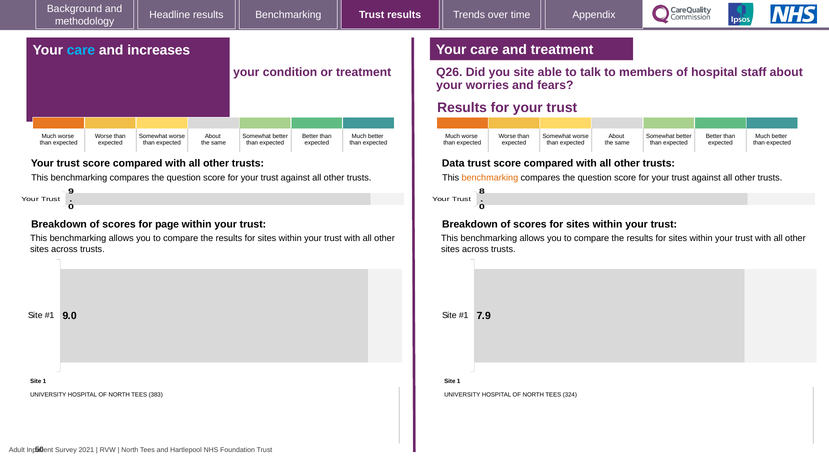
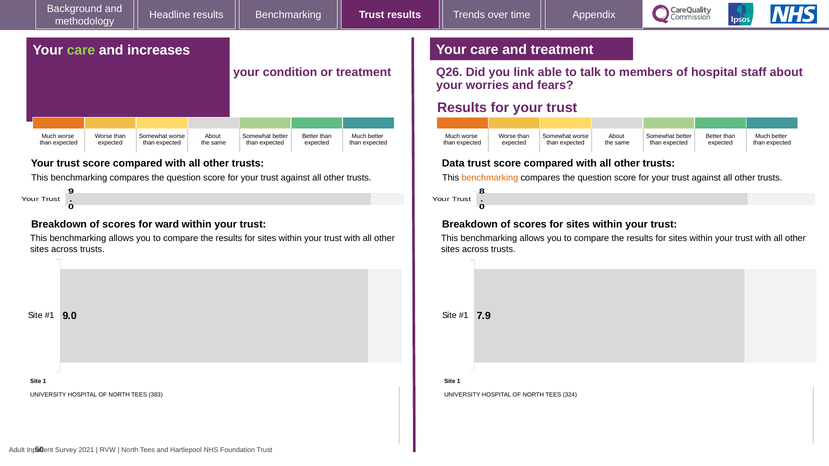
care colour: light blue -> light green (81, 50)
you site: site -> link (524, 72)
page: page -> ward (167, 224)
